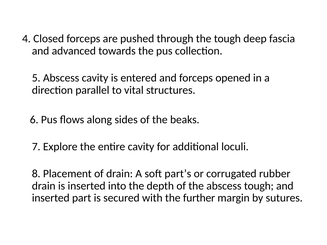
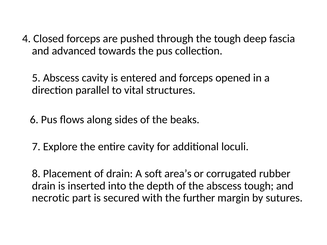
part’s: part’s -> area’s (178, 174)
inserted: inserted -> necrotic (51, 198)
